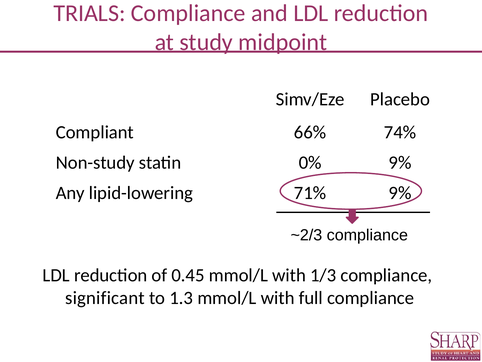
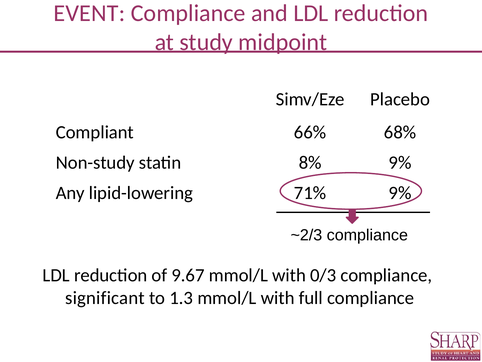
TRIALS: TRIALS -> EVENT (89, 13)
74%: 74% -> 68% (400, 132)
0%: 0% -> 8% (310, 162)
0.45: 0.45 -> 9.67 (188, 275)
1/3: 1/3 -> 0/3 (323, 275)
